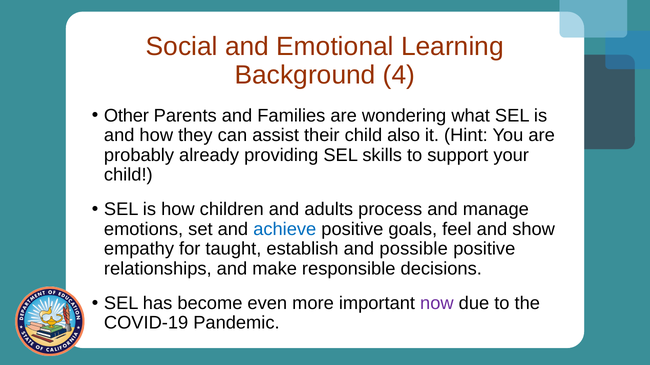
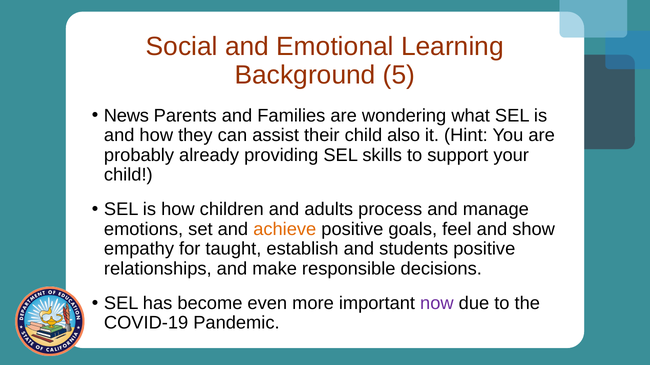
4: 4 -> 5 (399, 75)
Other: Other -> News (126, 116)
achieve colour: blue -> orange (285, 229)
possible: possible -> students (414, 249)
